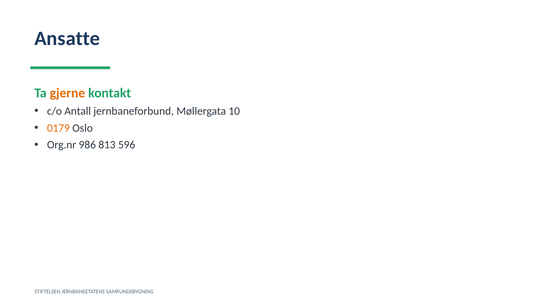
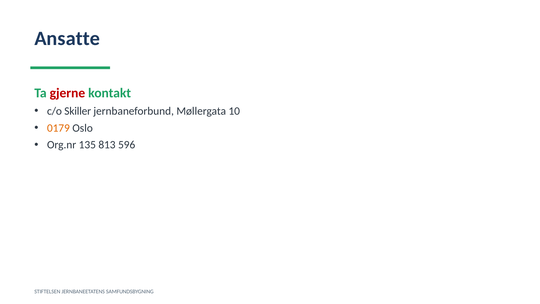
gjerne colour: orange -> red (67, 93)
Antall: Antall -> Skiller (78, 111)
986: 986 -> 135 (87, 145)
